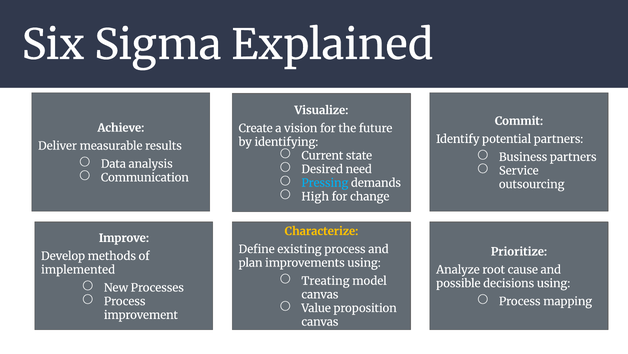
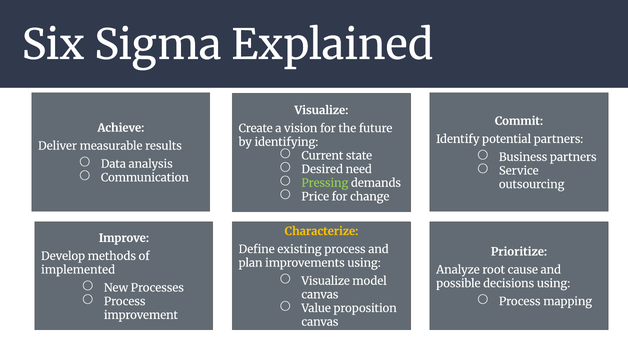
Pressing colour: light blue -> light green (325, 183)
High: High -> Price (315, 196)
Treating: Treating -> Visualize (326, 280)
